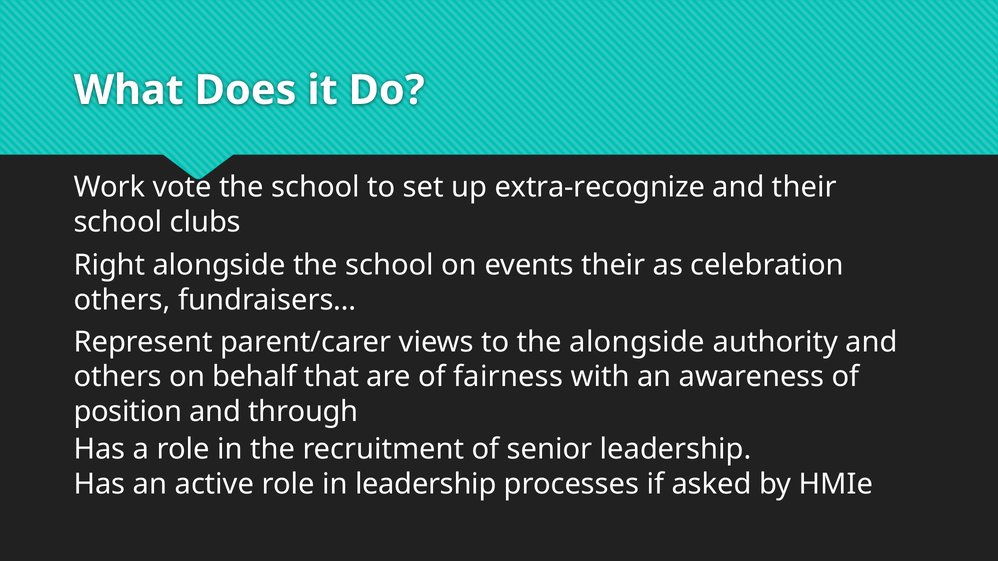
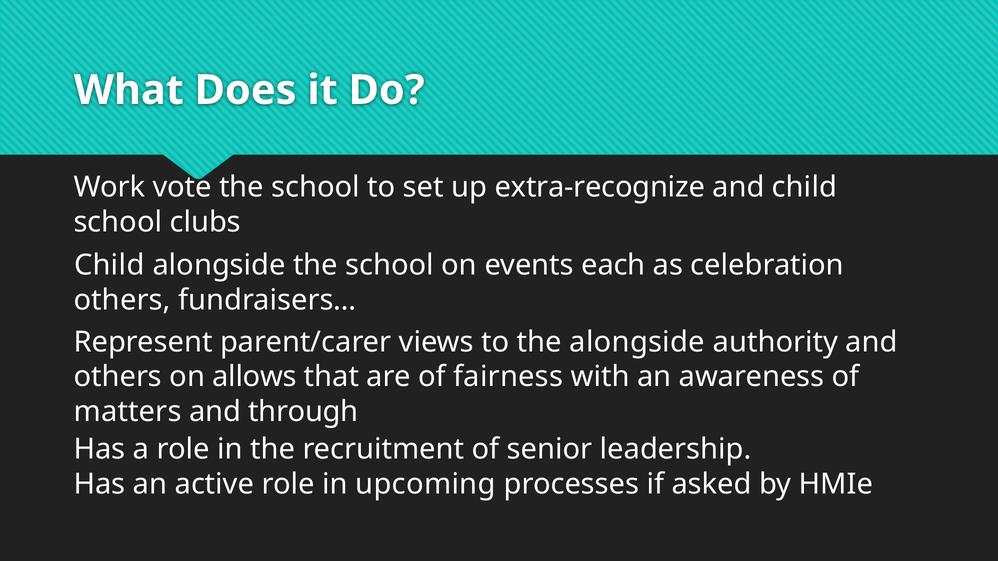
and their: their -> child (804, 187)
Right: Right -> Child (109, 266)
events their: their -> each (613, 266)
behalf: behalf -> allows (255, 377)
position: position -> matters (128, 412)
in leadership: leadership -> upcoming (425, 484)
